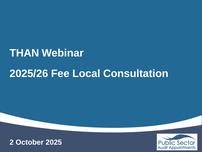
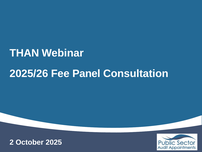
Local: Local -> Panel (86, 73)
